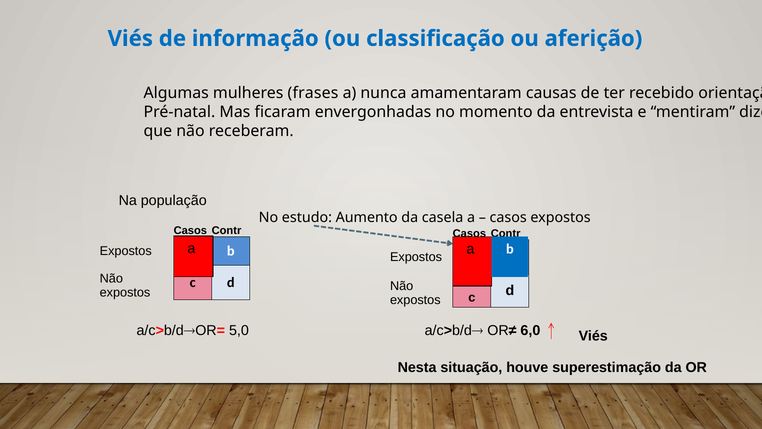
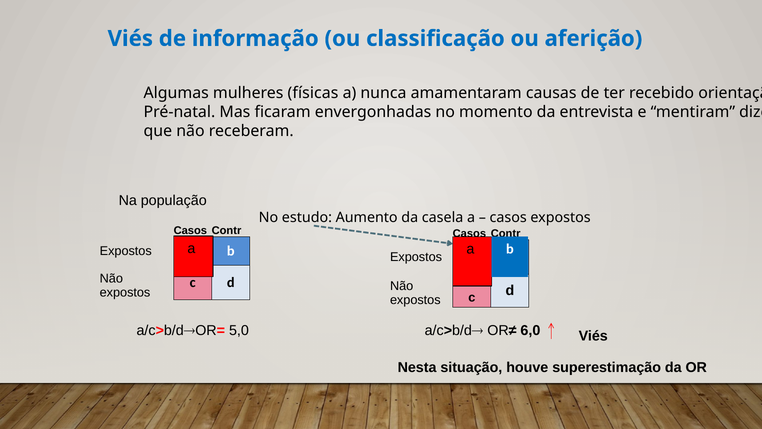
frases: frases -> físicas (313, 93)
